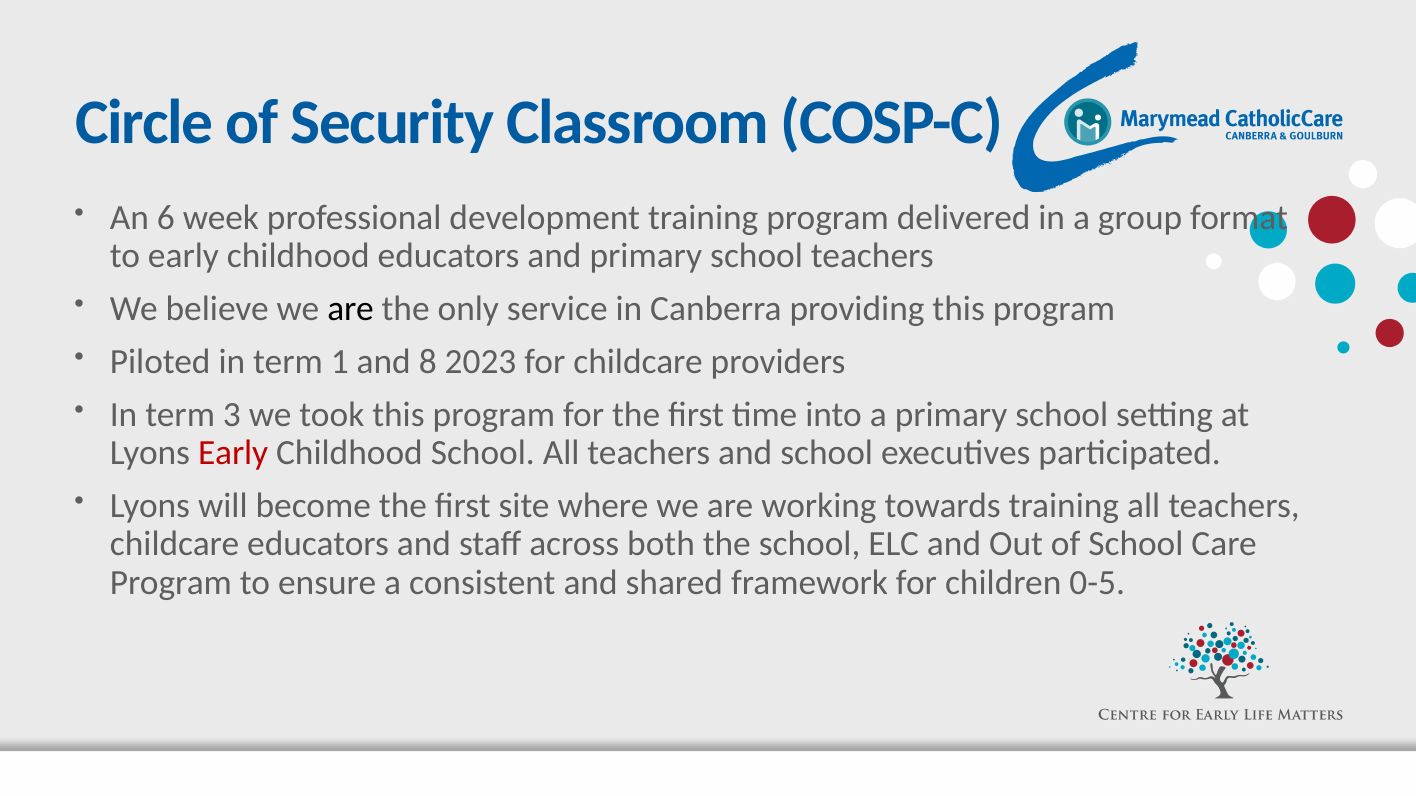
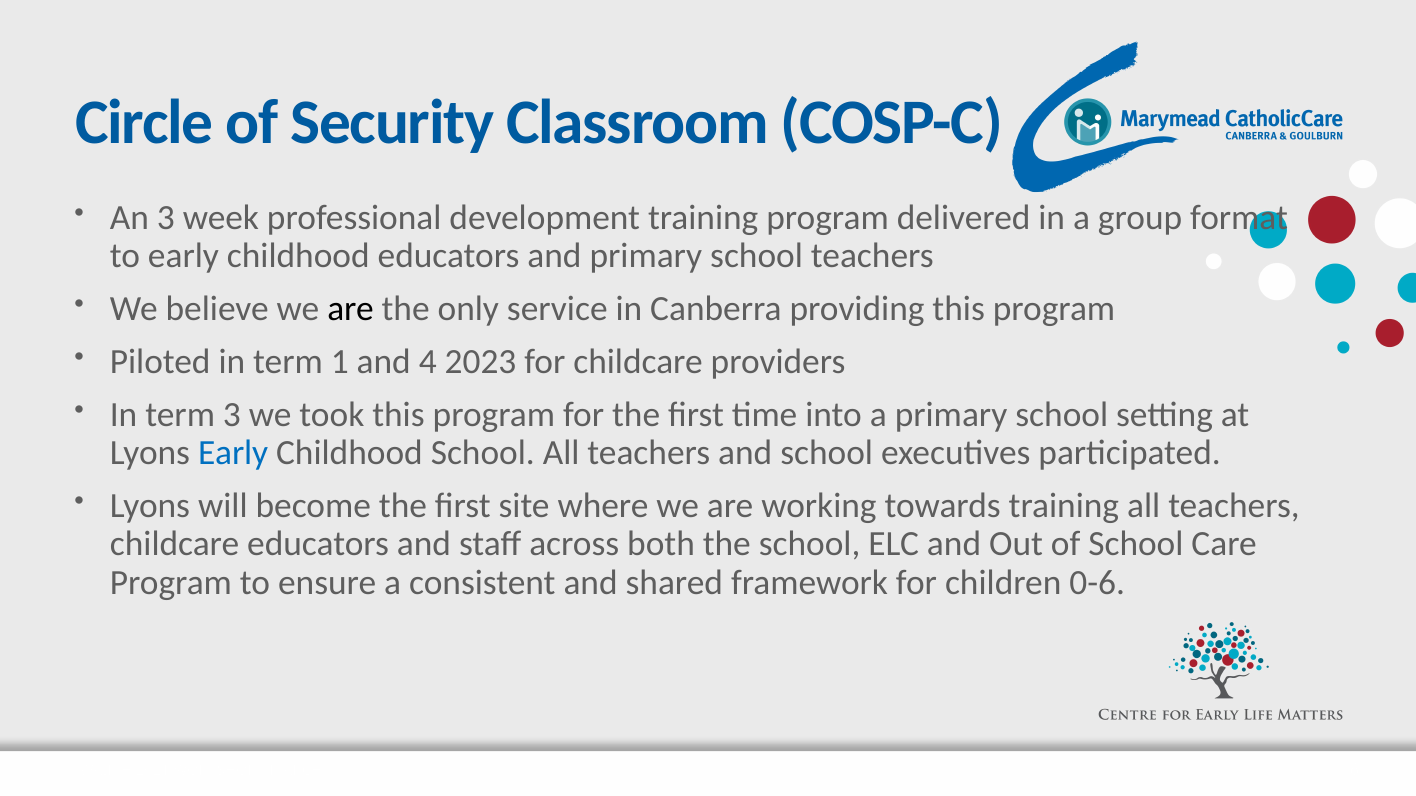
An 6: 6 -> 3 (166, 218)
8: 8 -> 4 (428, 362)
Early colour: red -> blue (233, 453)
0-5: 0-5 -> 0-6 (1097, 583)
